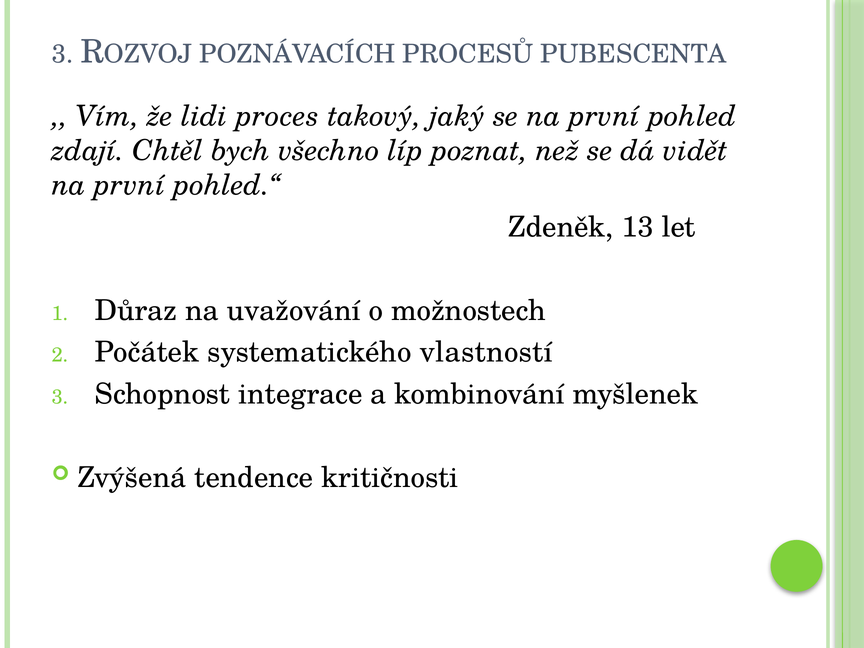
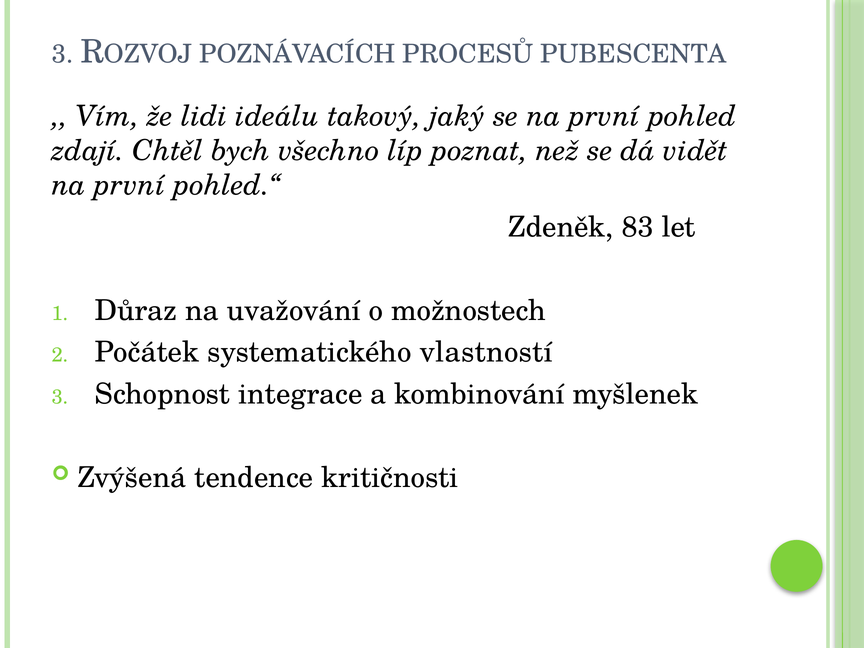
proces: proces -> ideálu (277, 116)
13: 13 -> 83 (638, 227)
